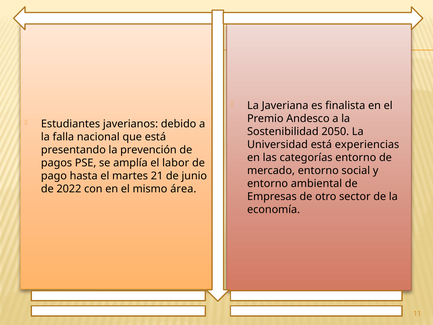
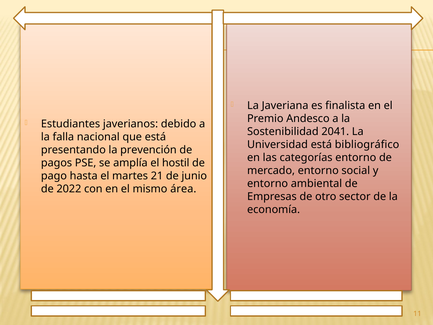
2050: 2050 -> 2041 (335, 132)
experiencias: experiencias -> bibliográfico (367, 145)
labor: labor -> hostil (176, 163)
